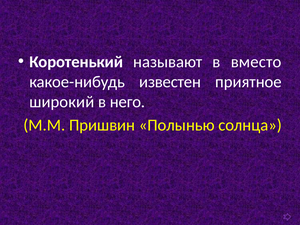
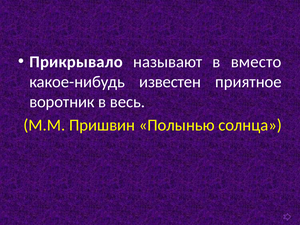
Коротенький: Коротенький -> Прикрывало (76, 62)
широкий: широкий -> воротник (62, 102)
него: него -> весь (127, 102)
